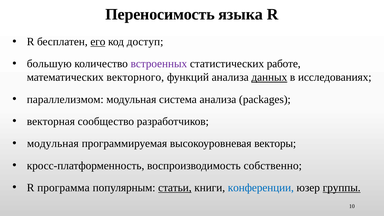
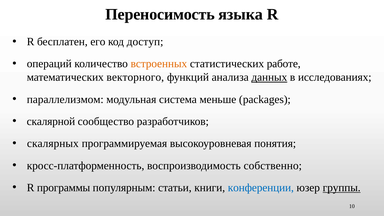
его underline: present -> none (98, 42)
большую: большую -> операций (49, 64)
встроенных colour: purple -> orange (159, 64)
система анализа: анализа -> меньше (218, 99)
векторная: векторная -> скалярной (51, 121)
модульная: модульная -> скалярных (53, 143)
векторы: векторы -> понятия (275, 143)
программа: программа -> программы (64, 188)
статьи underline: present -> none (175, 188)
